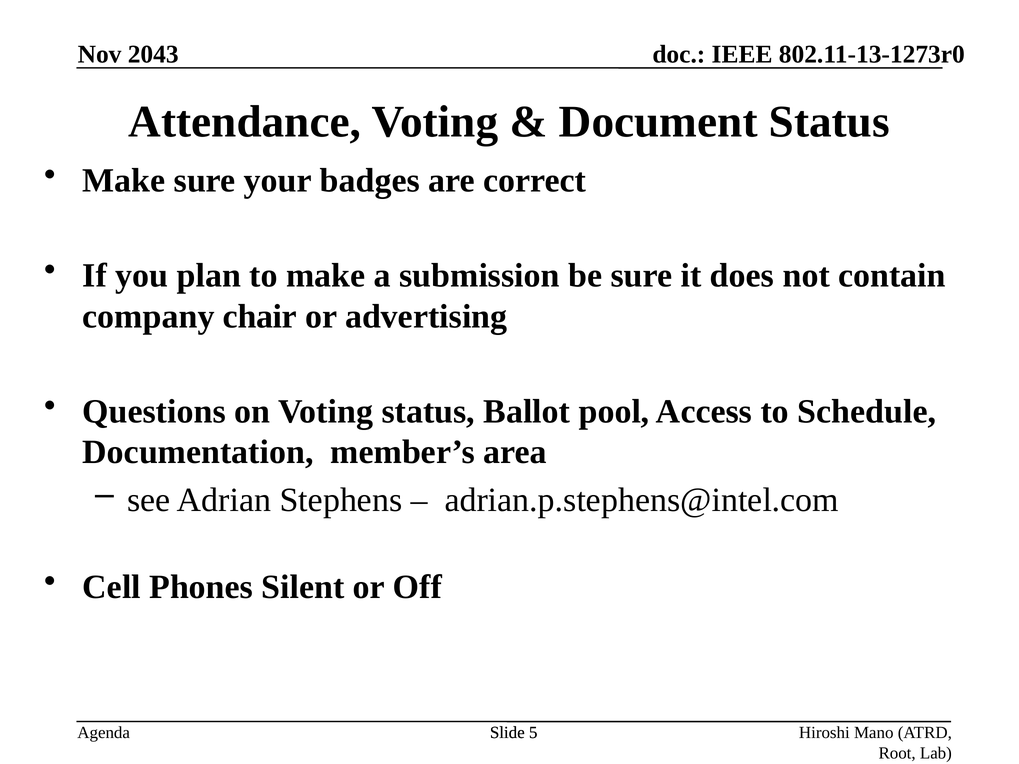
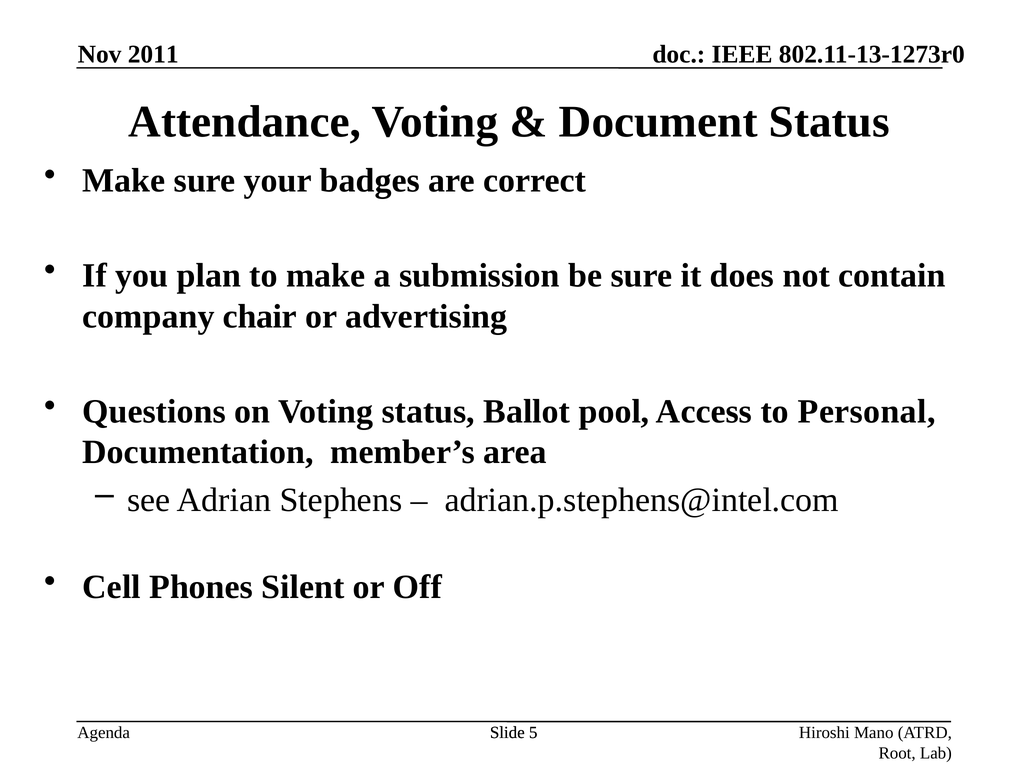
2043: 2043 -> 2011 (153, 54)
Schedule: Schedule -> Personal (867, 412)
